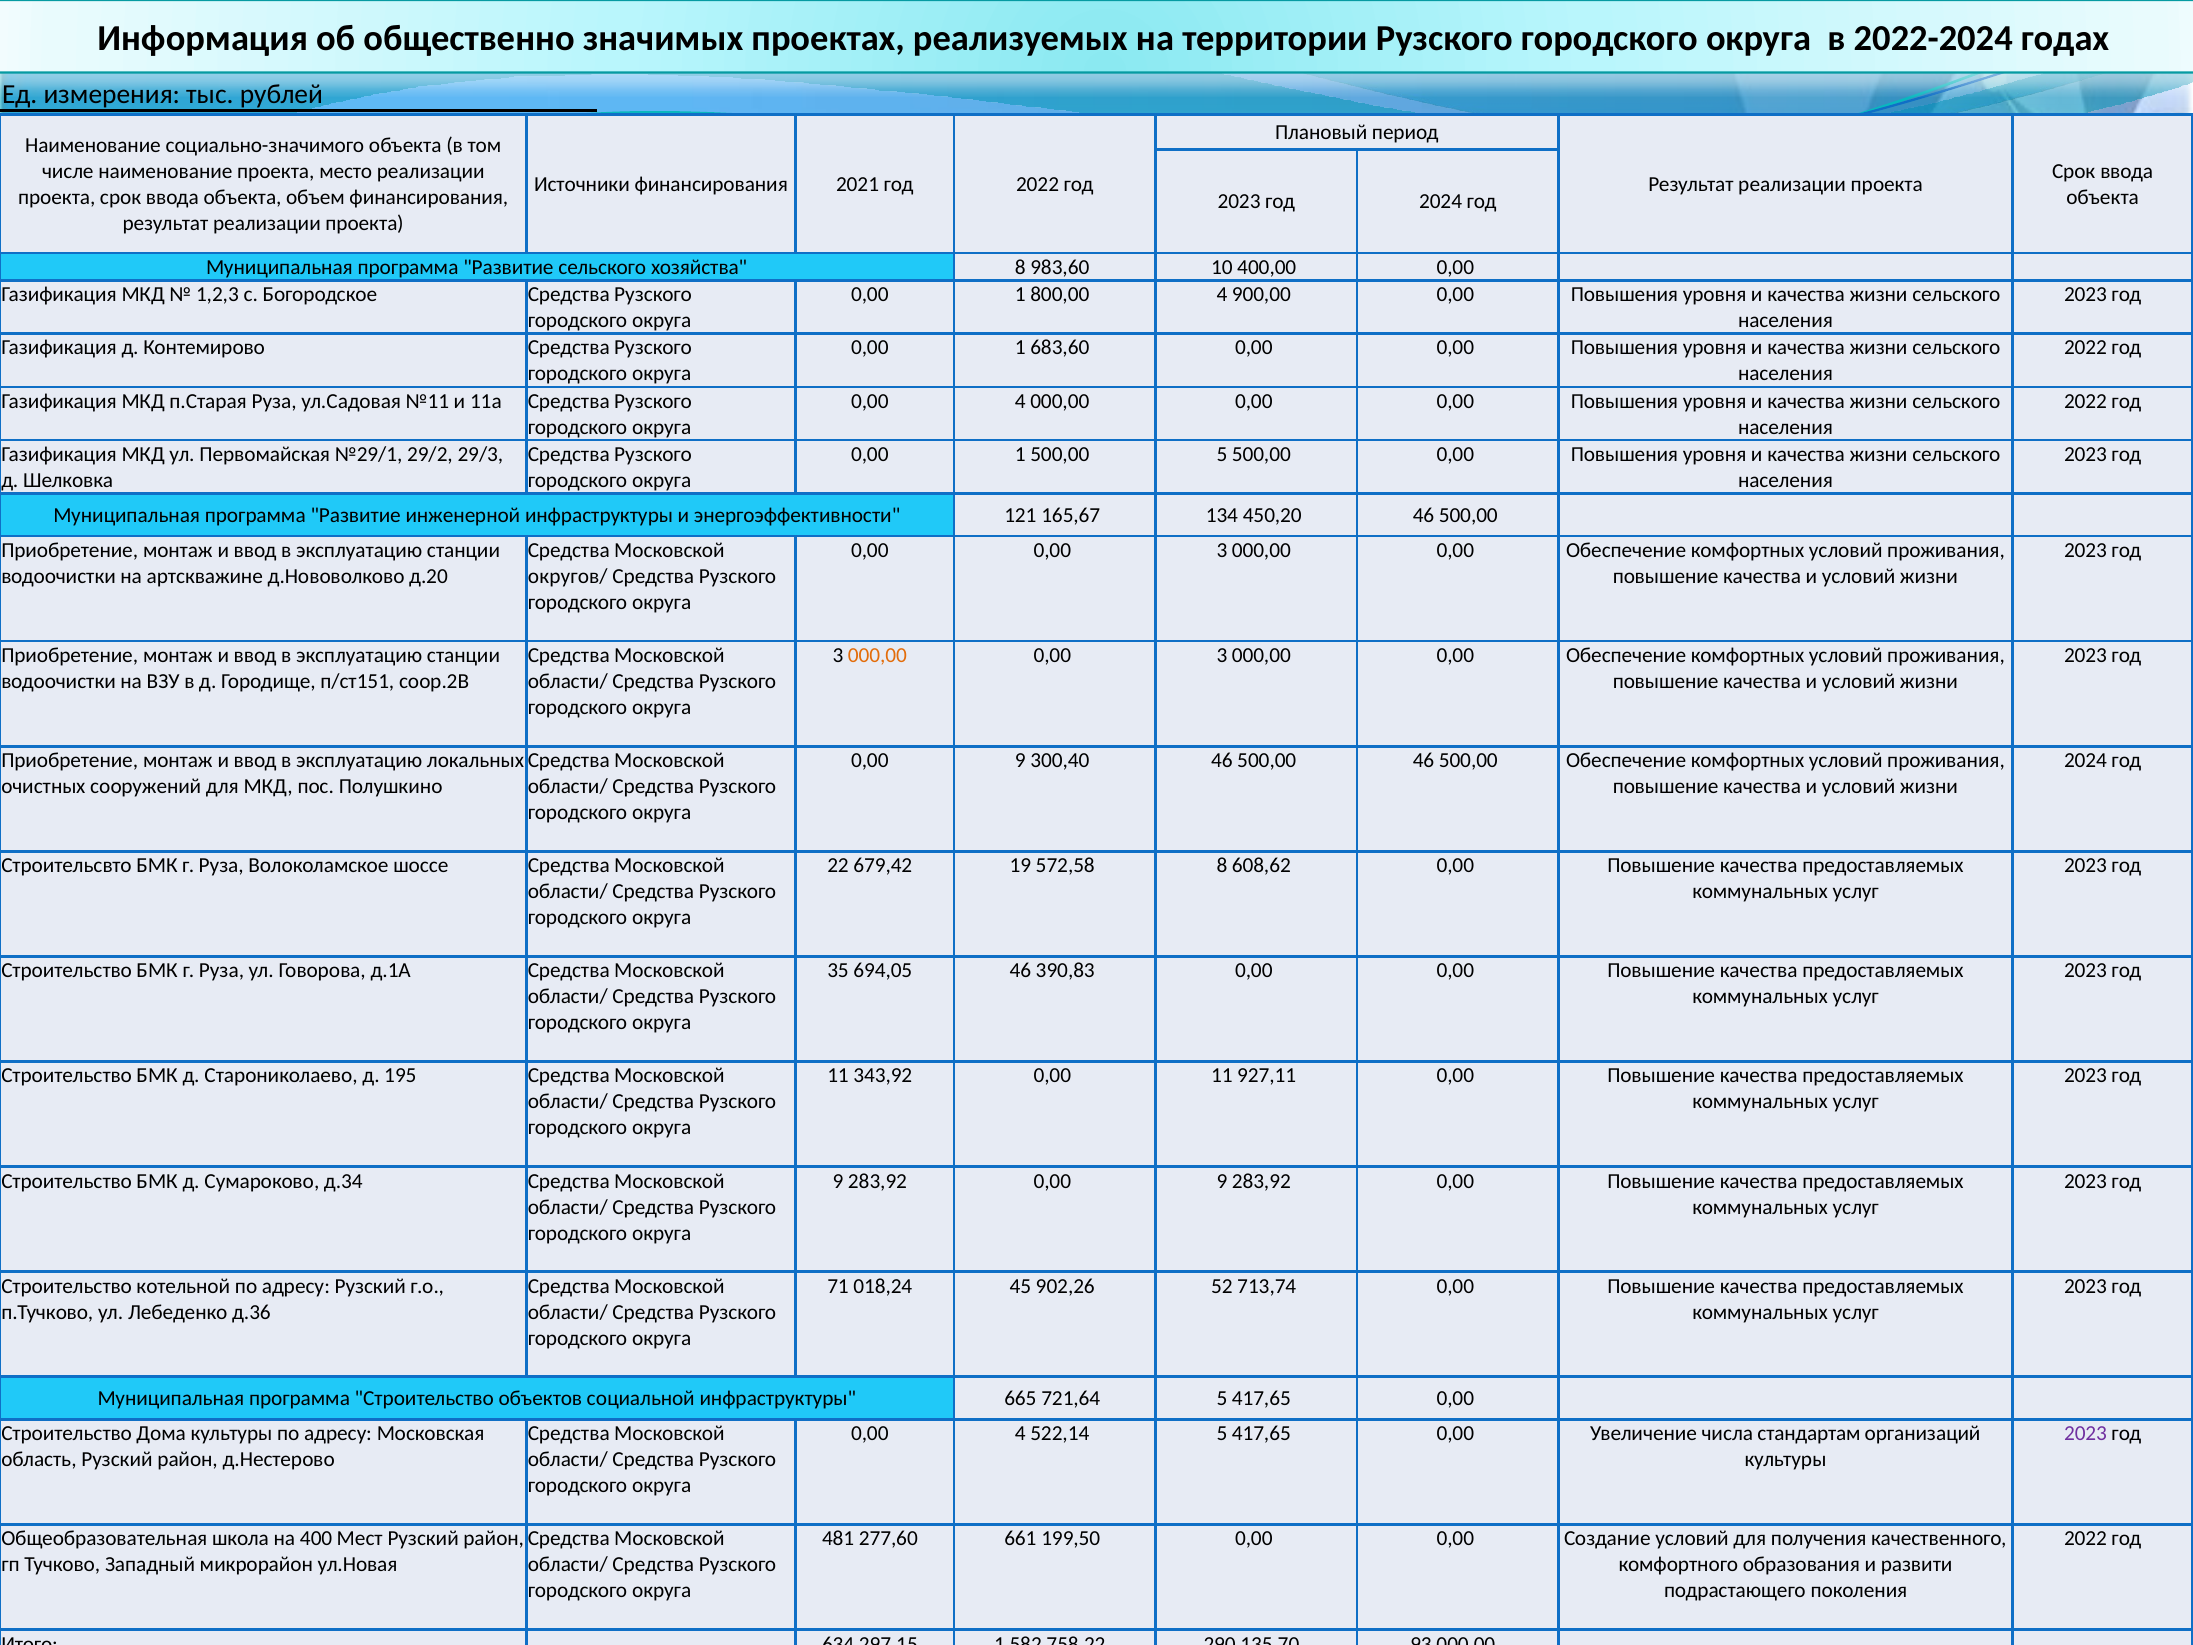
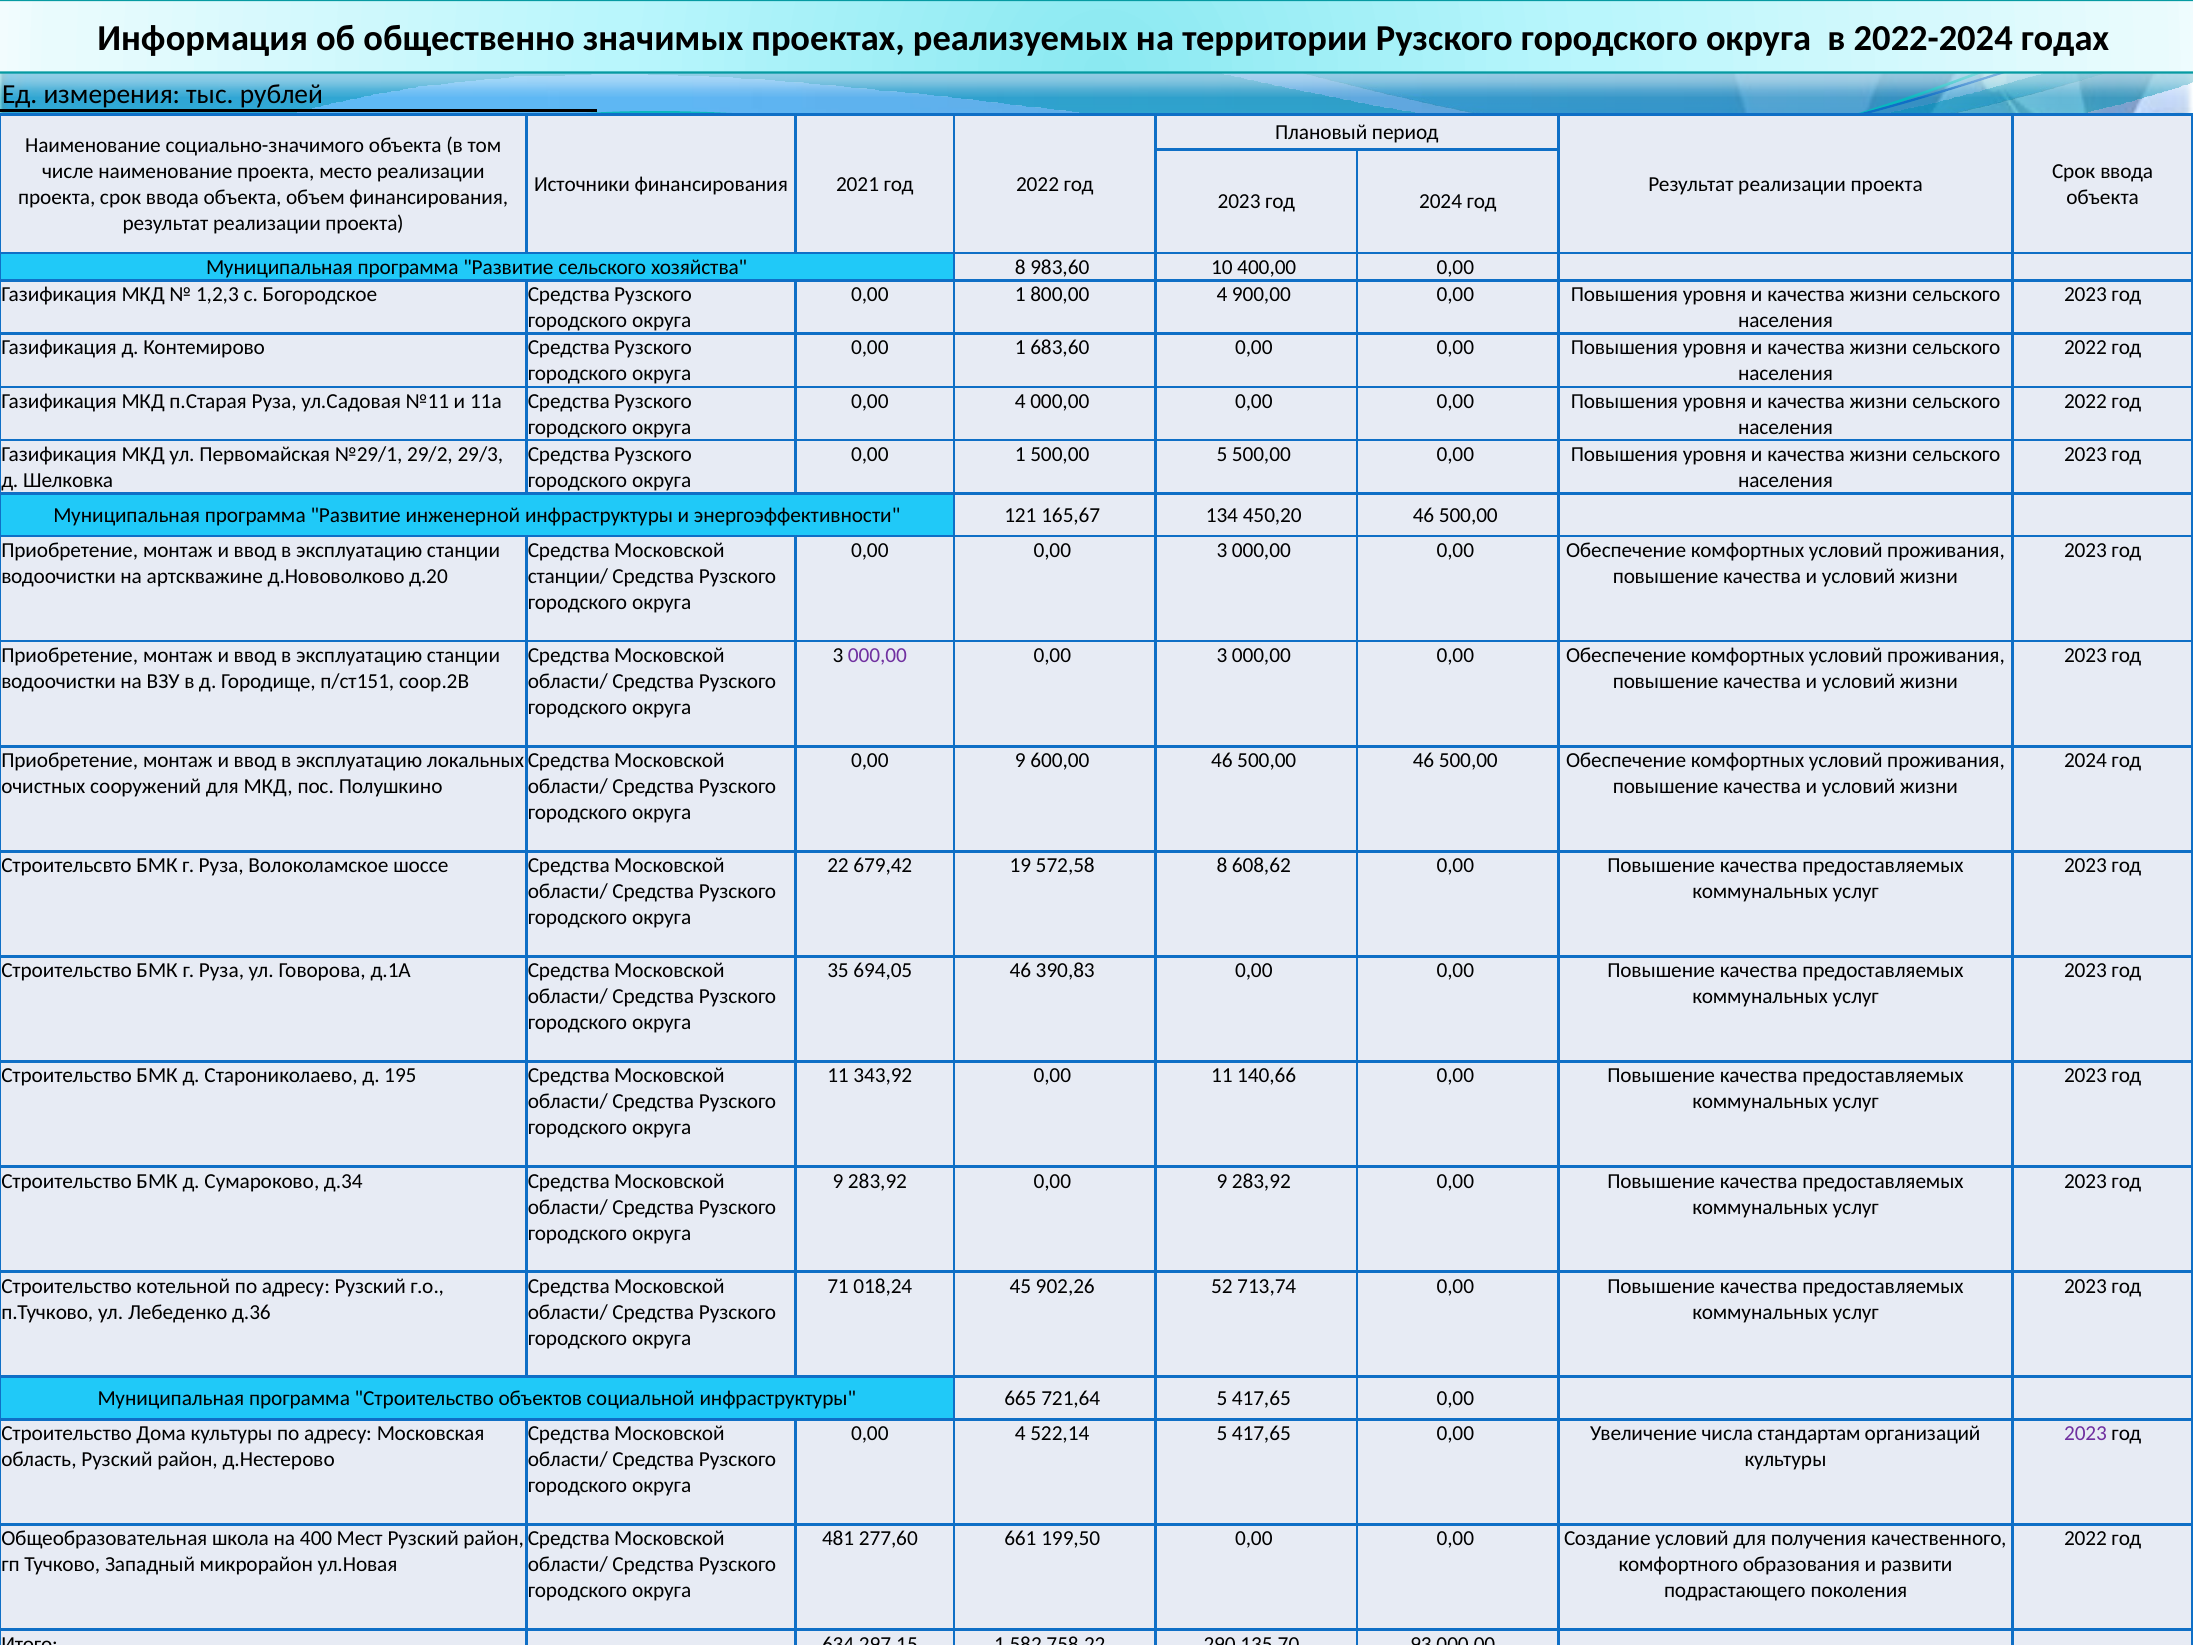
округов/: округов/ -> станции/ (568, 576)
000,00 colour: orange -> purple (877, 655)
300,40: 300,40 -> 600,00 (1060, 761)
927,11: 927,11 -> 140,66 (1267, 1076)
